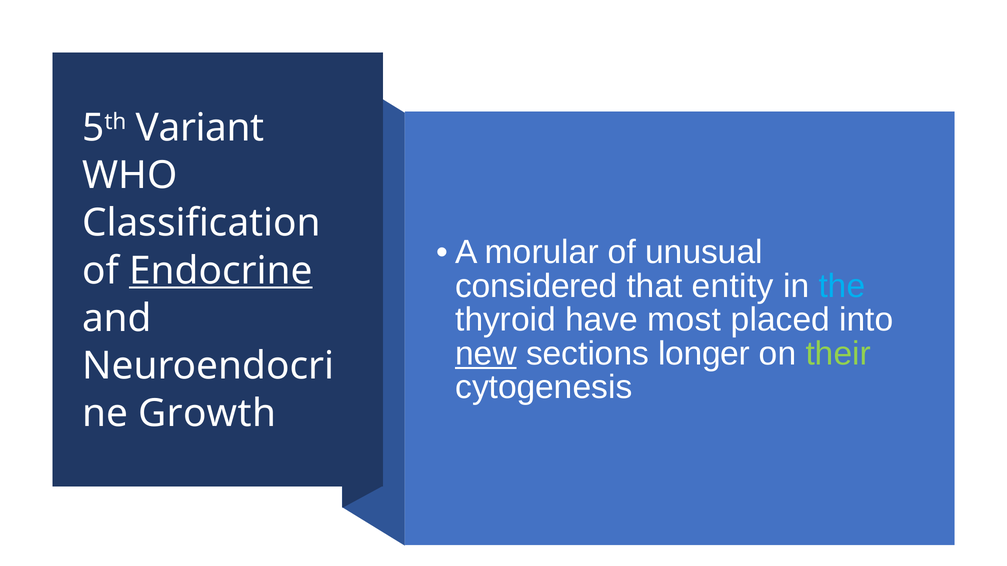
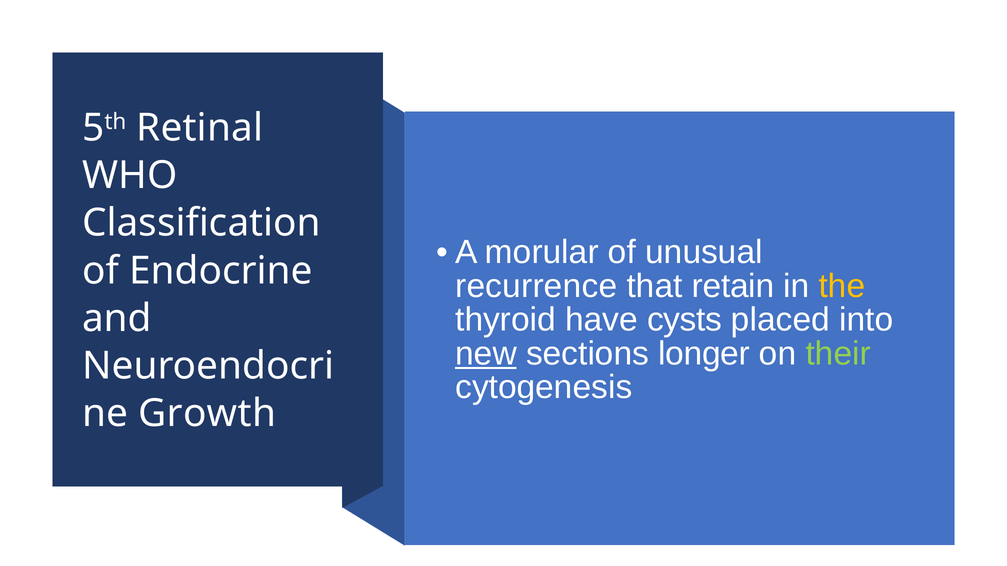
Variant: Variant -> Retinal (200, 128)
Endocrine underline: present -> none (221, 271)
considered: considered -> recurrence (536, 286)
entity: entity -> retain (733, 286)
the colour: light blue -> yellow (842, 286)
most: most -> cysts (685, 320)
